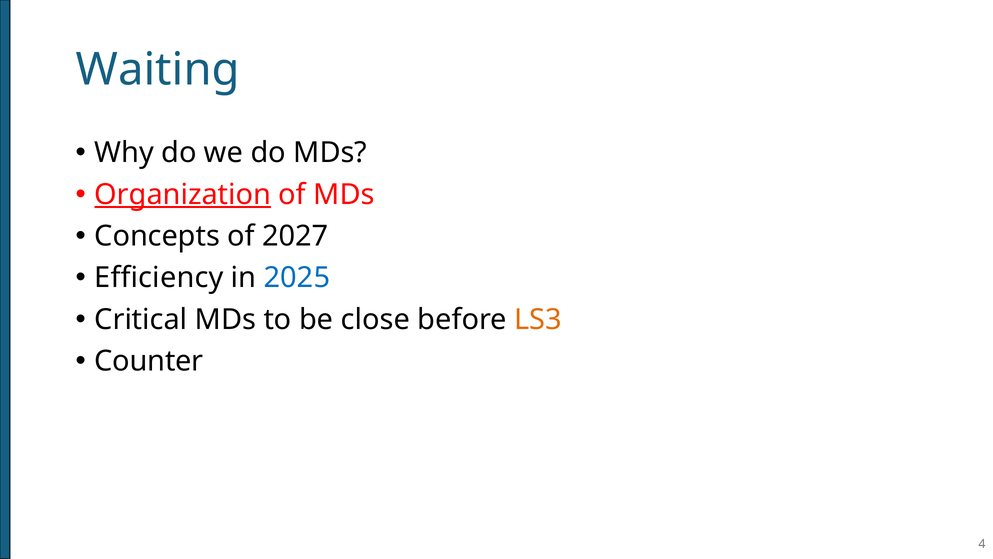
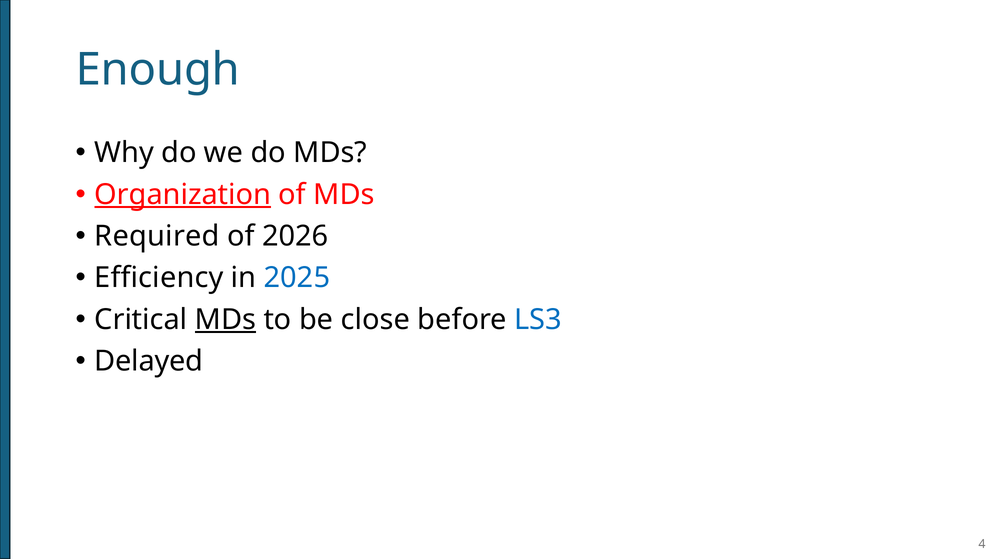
Waiting: Waiting -> Enough (158, 70)
Concepts: Concepts -> Required (157, 236)
2027: 2027 -> 2026 (295, 236)
MDs underline: none -> present (226, 319)
LS3 colour: orange -> blue (538, 319)
Counter: Counter -> Delayed (149, 361)
